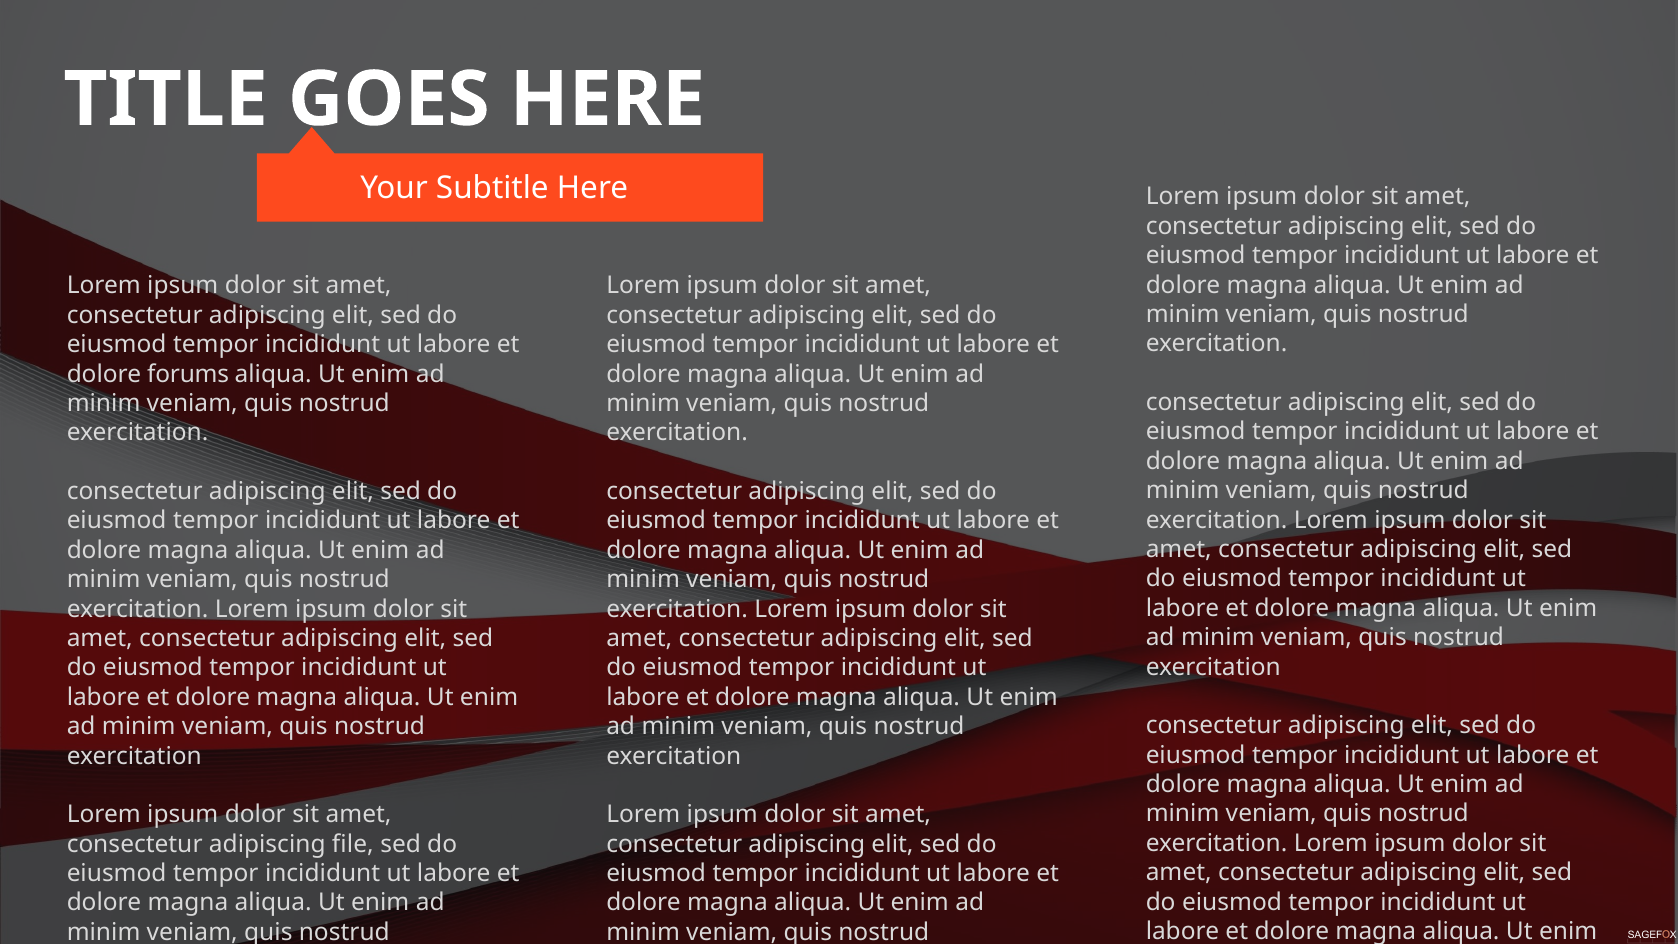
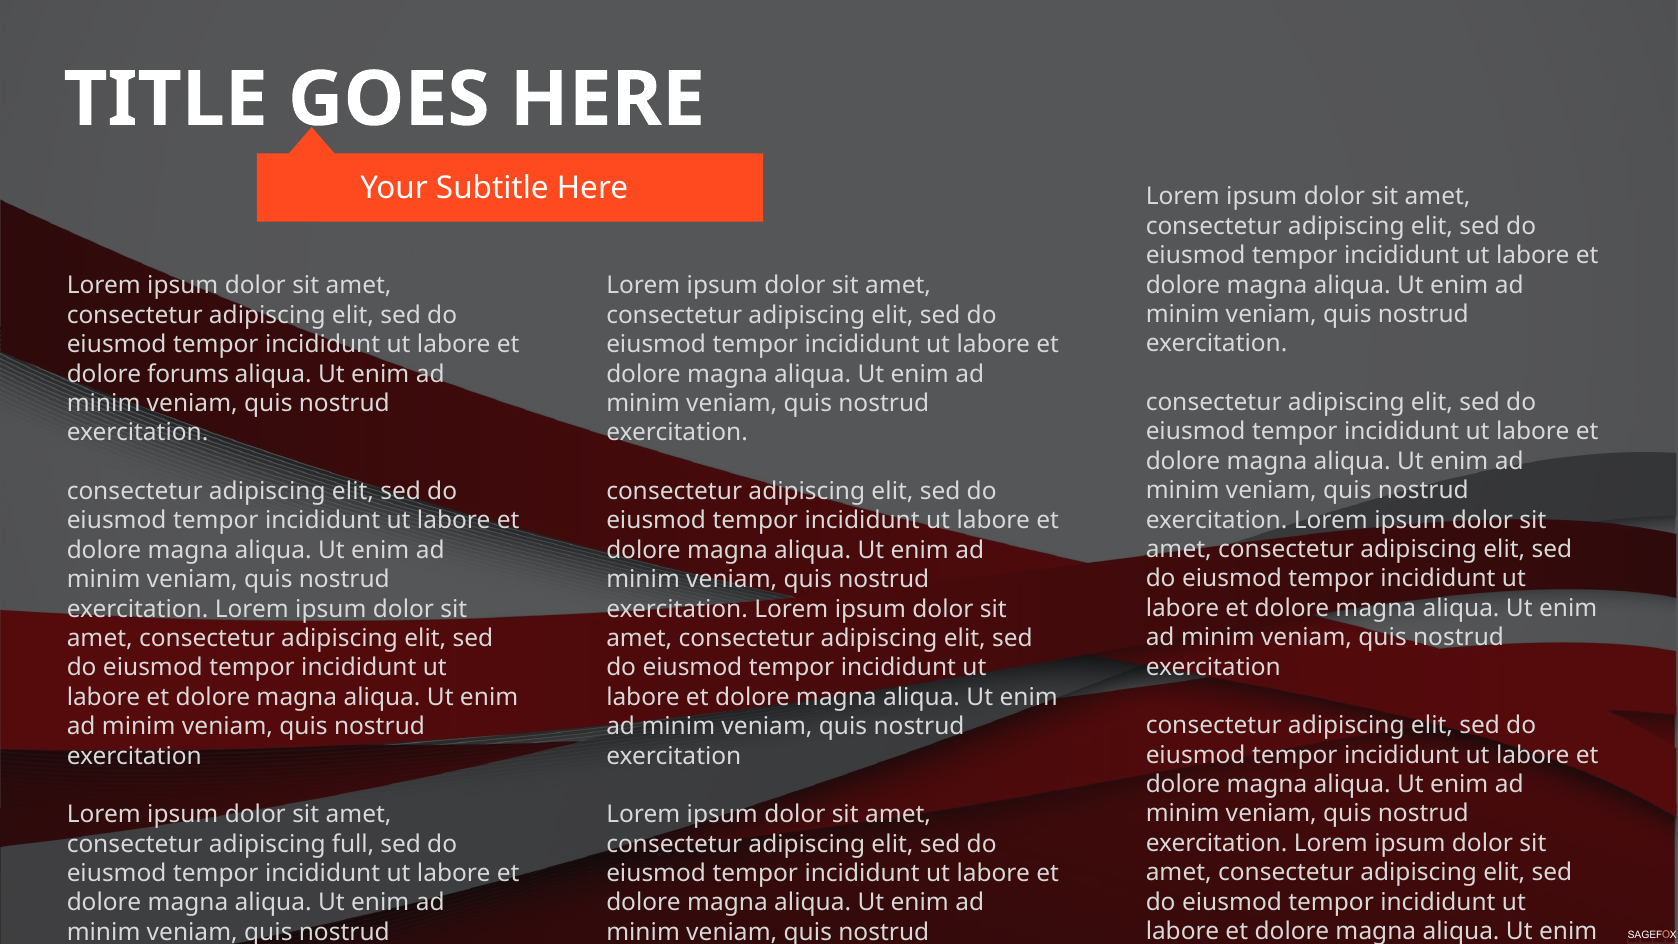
file: file -> full (353, 844)
